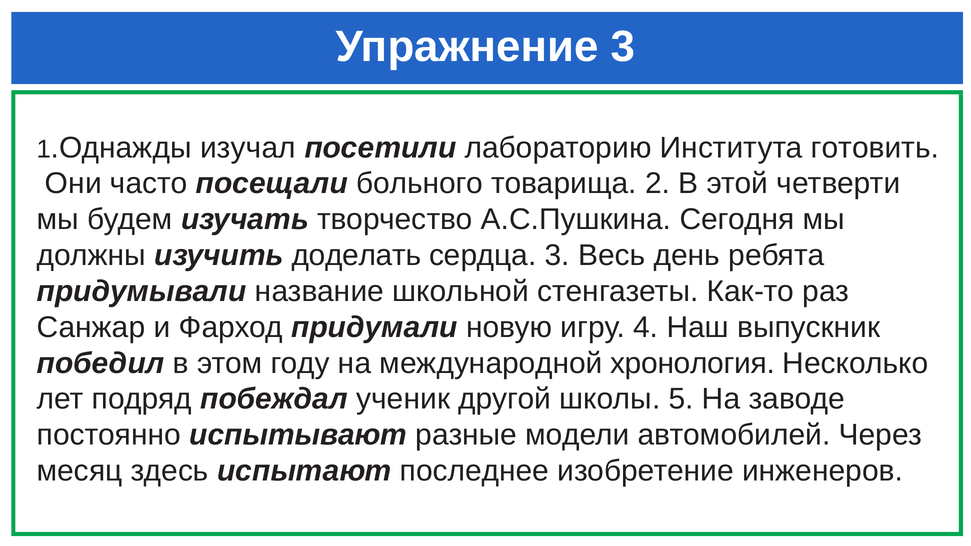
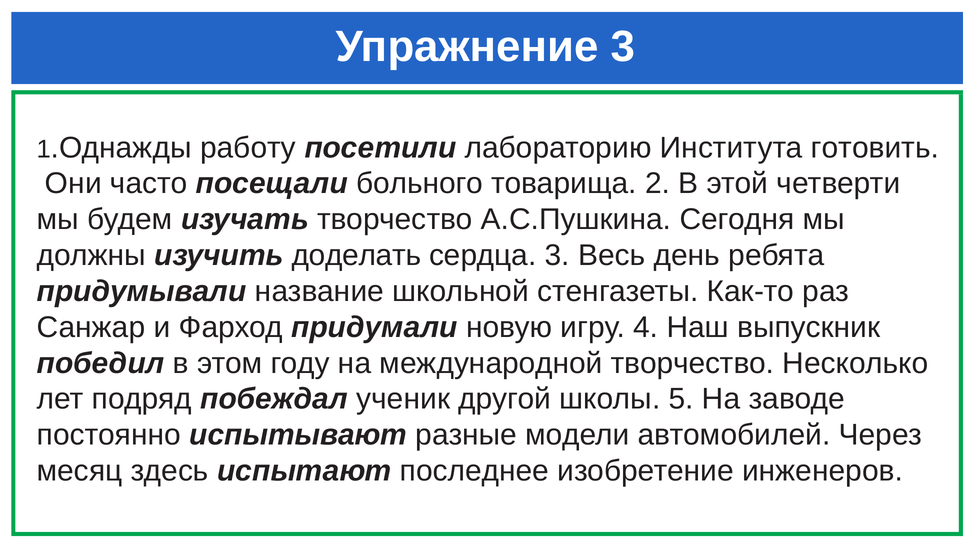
изучал: изучал -> работу (248, 148)
международной хронология: хронология -> творчество (692, 363)
